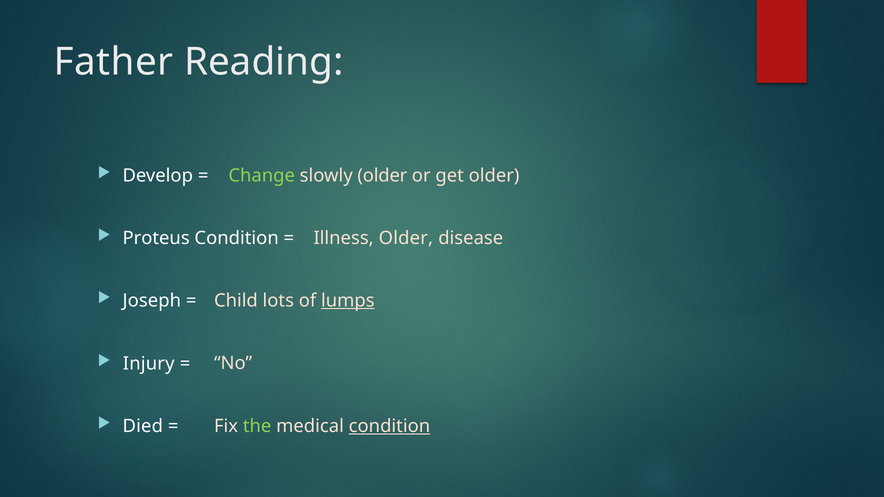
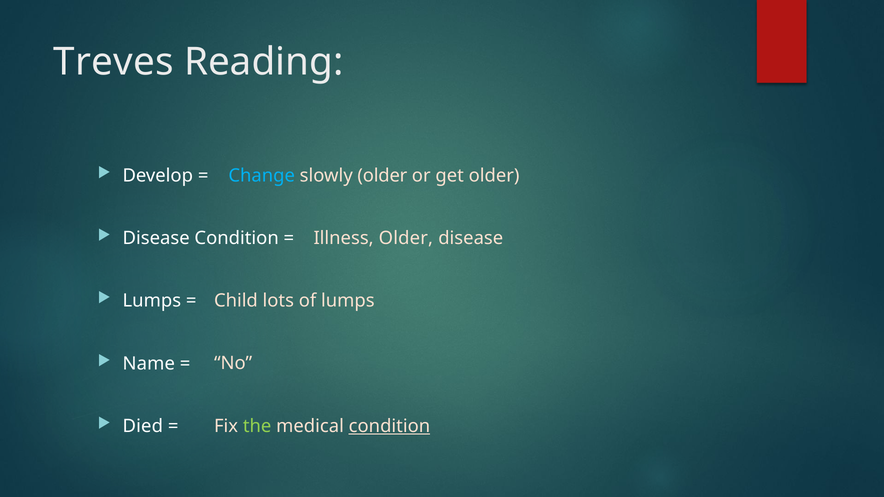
Father: Father -> Treves (114, 62)
Change colour: light green -> light blue (262, 176)
Proteus: Proteus -> Disease (156, 238)
Joseph: Joseph -> Lumps (152, 301)
lumps underline: present -> none (348, 301)
Injury: Injury -> Name (149, 364)
